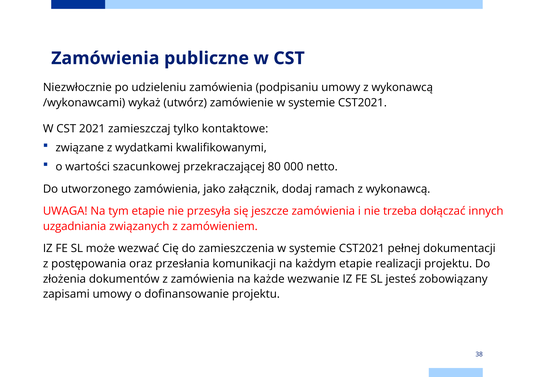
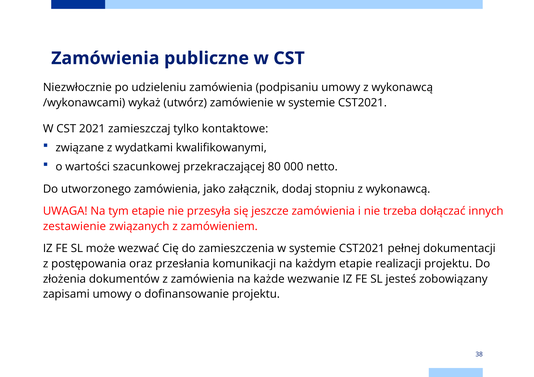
ramach: ramach -> stopniu (335, 189)
uzgadniania: uzgadniania -> zestawienie (74, 227)
